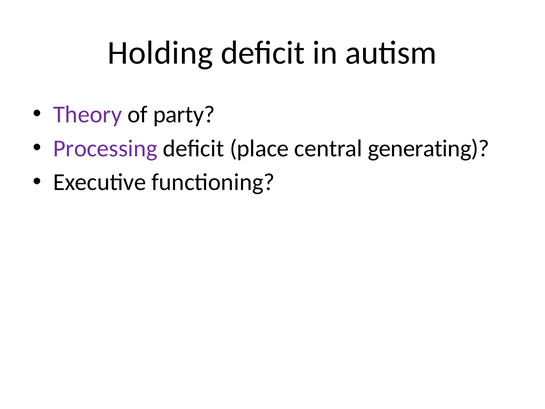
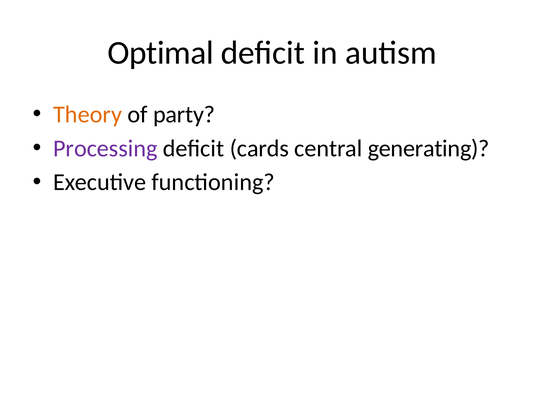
Holding: Holding -> Optimal (161, 53)
Theory colour: purple -> orange (88, 114)
place: place -> cards (259, 148)
